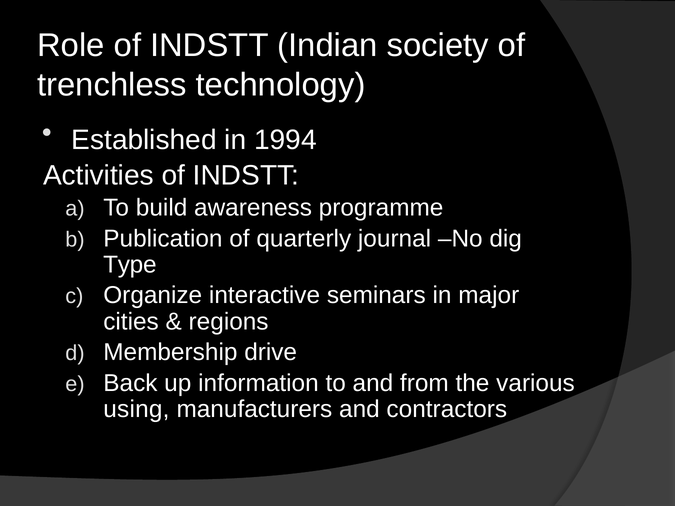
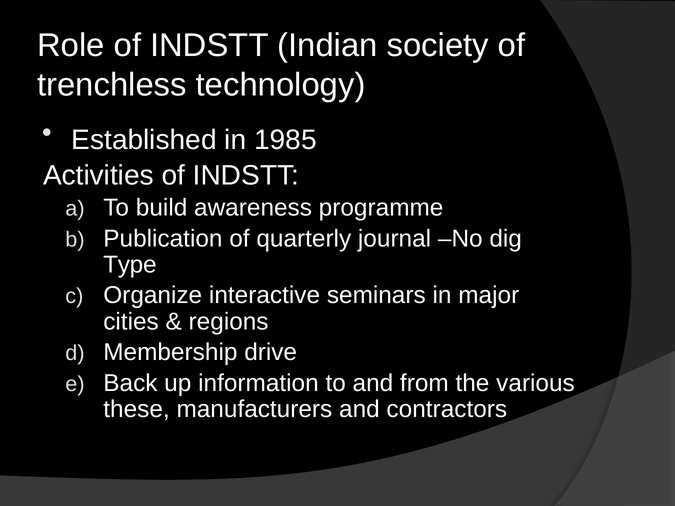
1994: 1994 -> 1985 (285, 140)
using: using -> these (137, 410)
